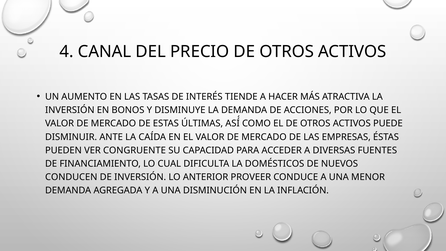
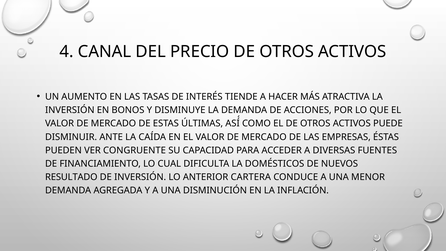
CONDUCEN: CONDUCEN -> RESULTADO (71, 177)
PROVEER: PROVEER -> CARTERA (251, 177)
